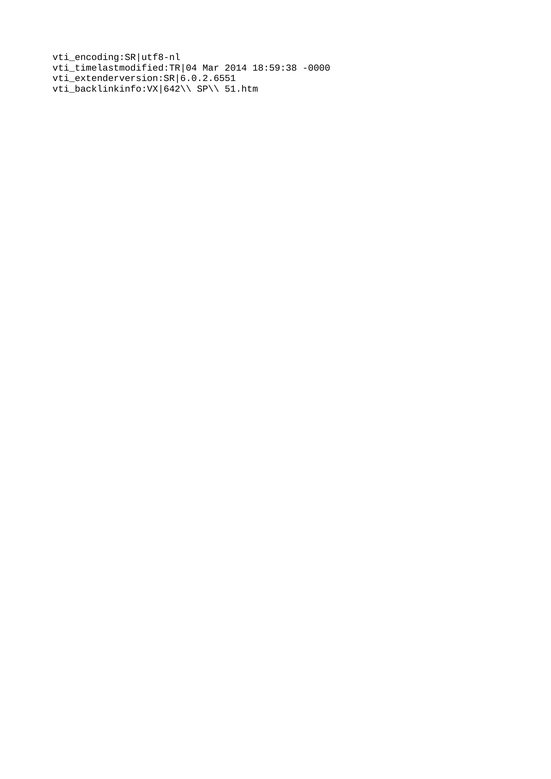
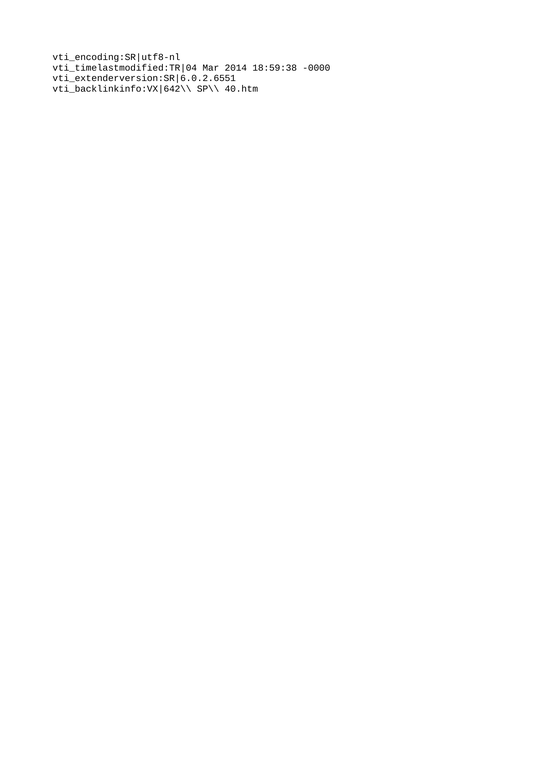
51.htm: 51.htm -> 40.htm (241, 89)
